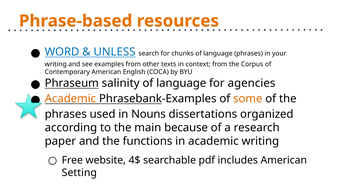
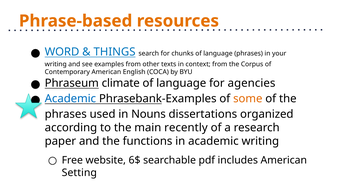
UNLESS: UNLESS -> THINGS (115, 52)
salinity: salinity -> climate (121, 83)
Academic colour: orange -> blue (70, 99)
because: because -> recently (186, 128)
4$: 4$ -> 6$ (135, 161)
